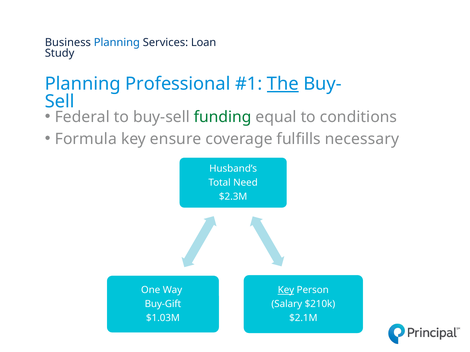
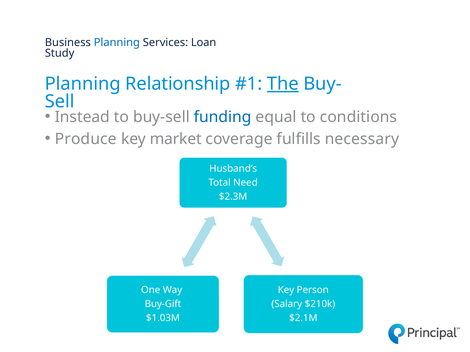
Professional: Professional -> Relationship (178, 84)
Federal: Federal -> Instead (82, 117)
funding colour: green -> blue (223, 117)
Formula: Formula -> Produce (86, 139)
ensure: ensure -> market (176, 139)
Key underline: present -> none (286, 290)
